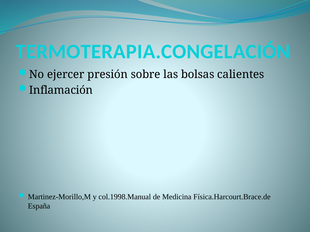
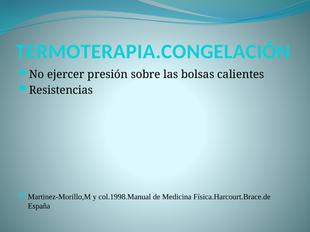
Inflamación: Inflamación -> Resistencias (61, 90)
